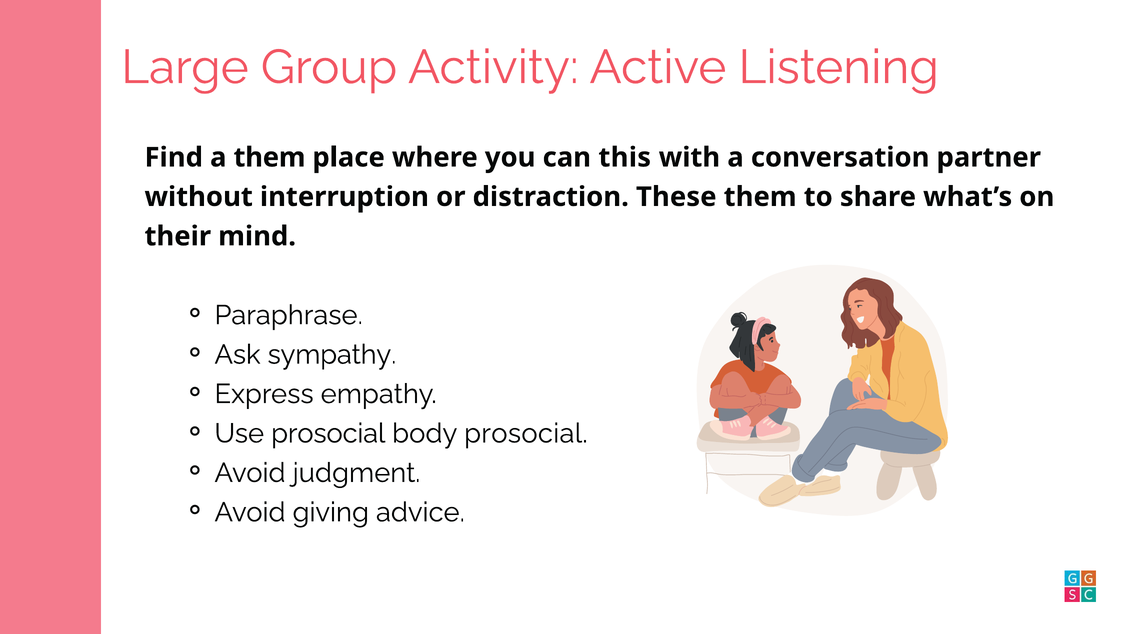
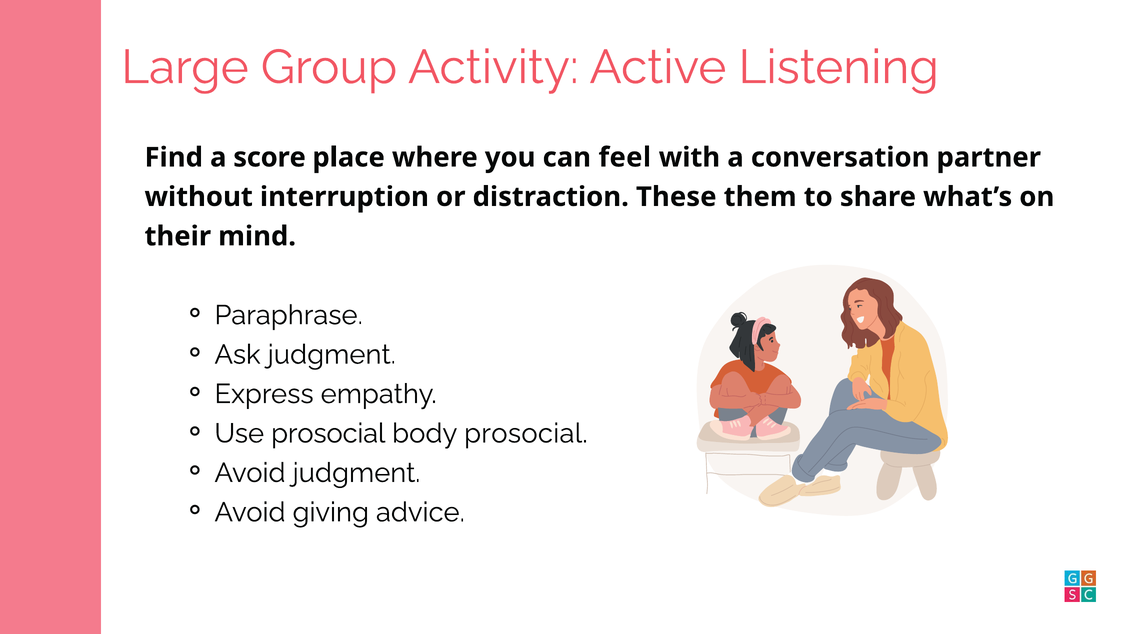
a them: them -> score (270, 158)
this: this -> feel (625, 158)
Ask sympathy: sympathy -> judgment (332, 355)
